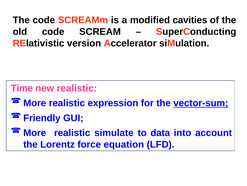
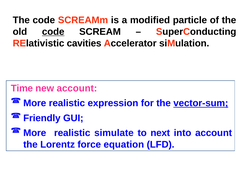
cavities: cavities -> particle (190, 20)
code underline: none -> present (53, 32)
version: version -> cavities (84, 43)
new realistic: realistic -> account (77, 88)
data: data -> next (160, 132)
